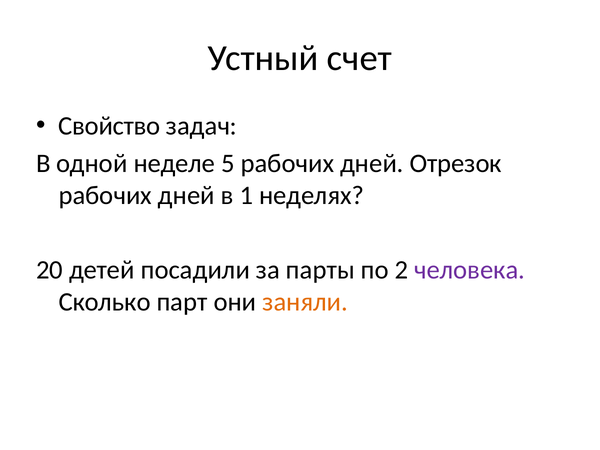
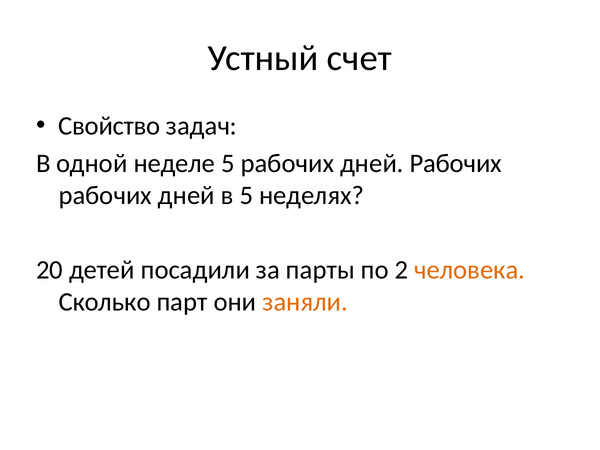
дней Отрезок: Отрезок -> Рабочих (456, 163)
в 1: 1 -> 5 (246, 195)
человека colour: purple -> orange (470, 270)
